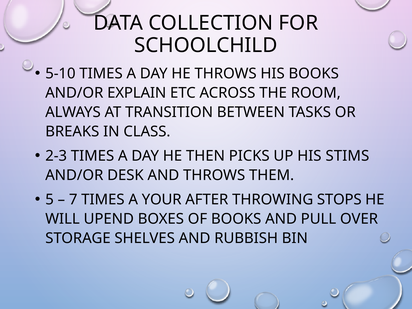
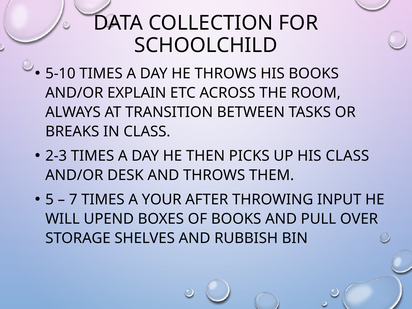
HIS STIMS: STIMS -> CLASS (347, 156)
STOPS: STOPS -> INPUT (339, 200)
